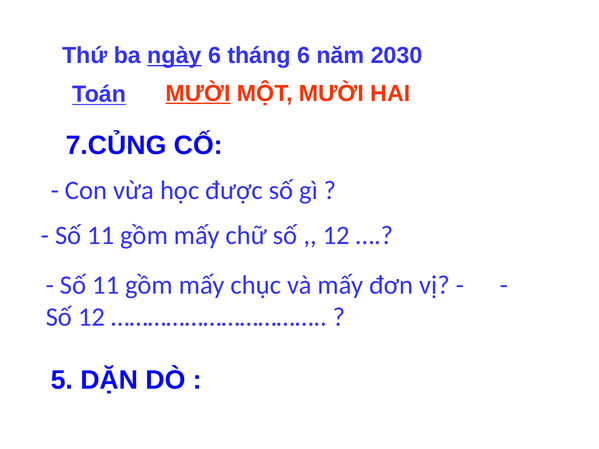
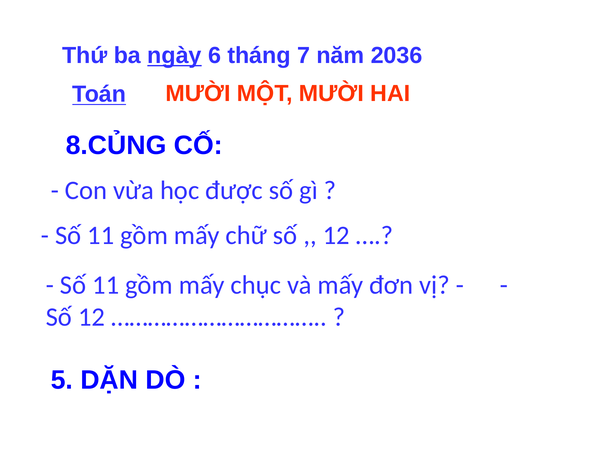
tháng 6: 6 -> 7 (304, 56)
2030: 2030 -> 2036 (397, 56)
MƯỜI underline: present -> none (198, 93)
7.CỦNG: 7.CỦNG -> 8.CỦNG (116, 146)
